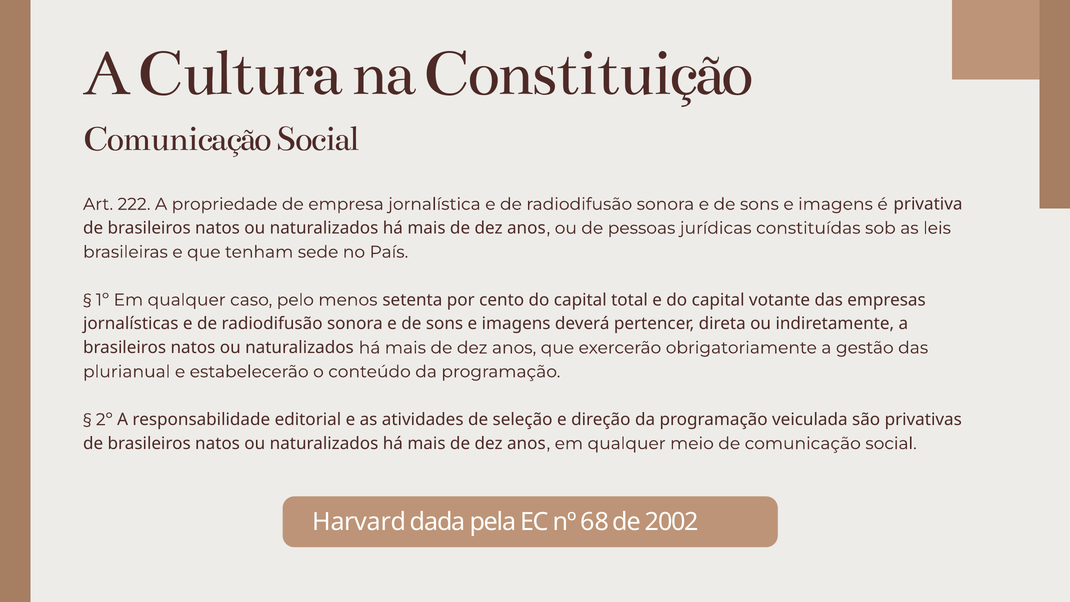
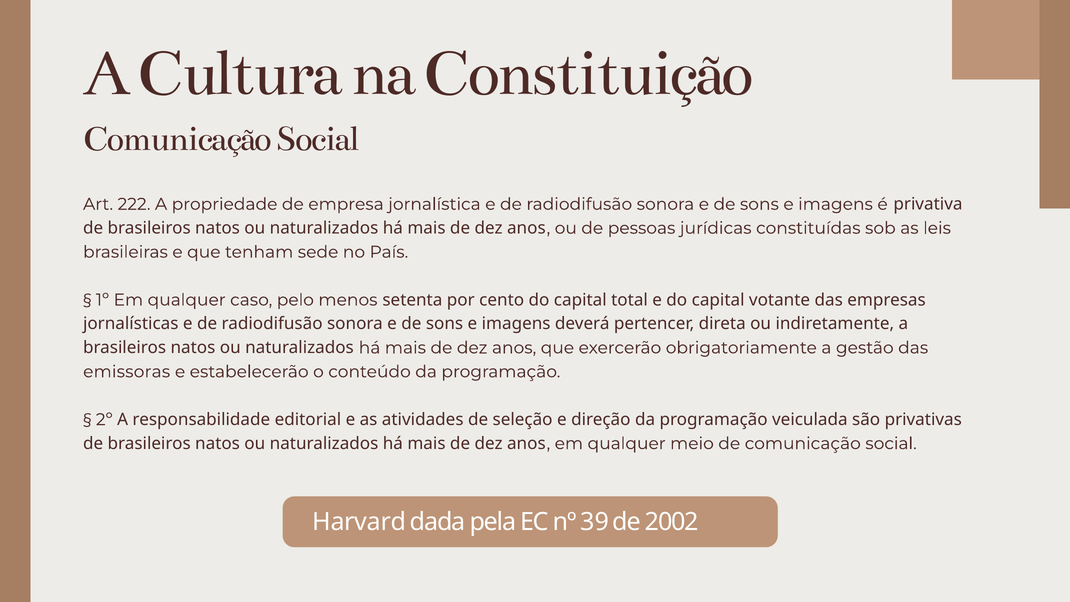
plurianual: plurianual -> emissoras (127, 372)
68: 68 -> 39 (595, 522)
